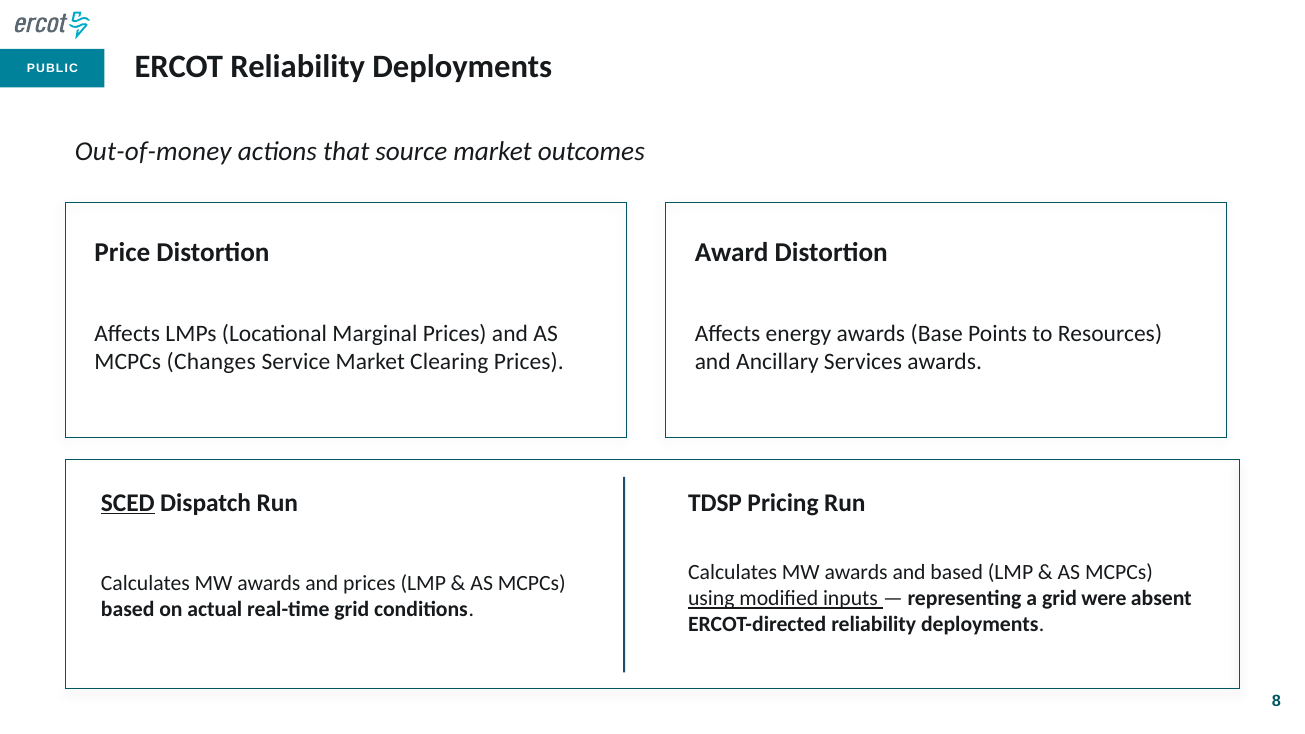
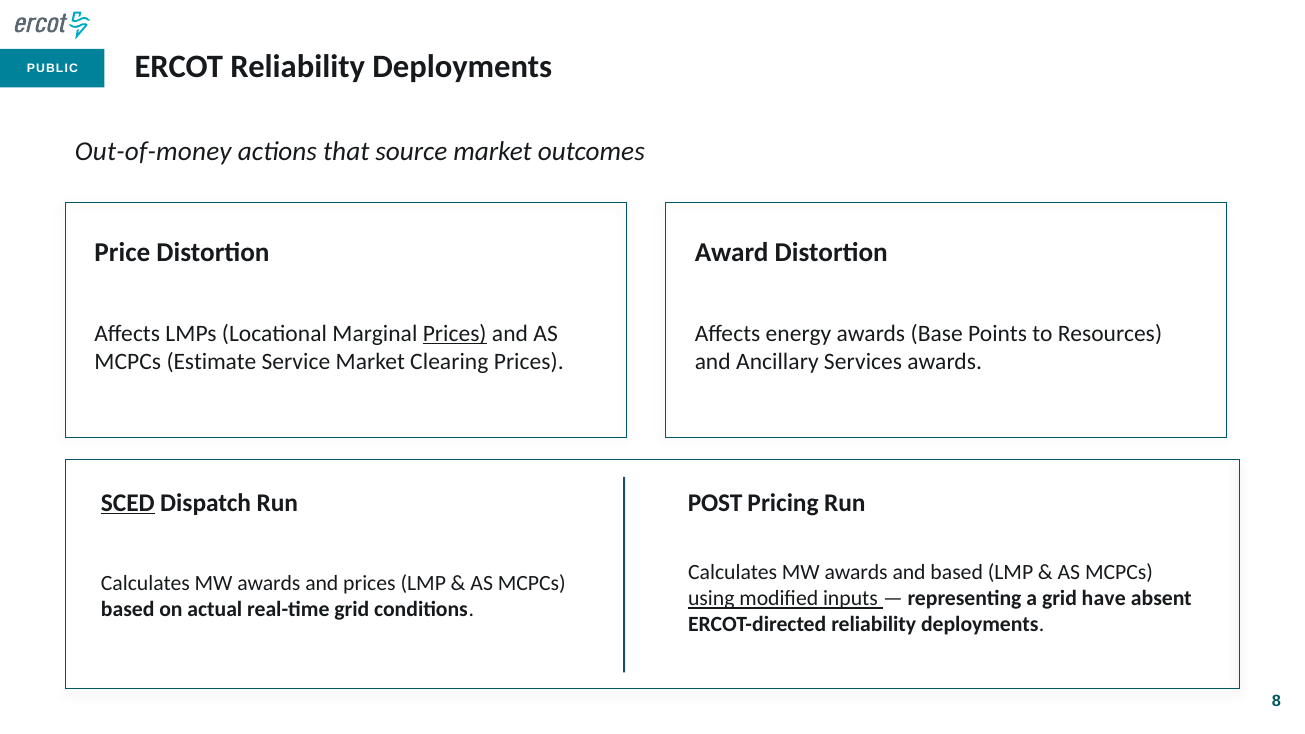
Prices underline: none -> present (455, 333)
Changes: Changes -> Estimate (211, 362)
TDSP: TDSP -> POST (715, 503)
were: were -> have (1104, 598)
